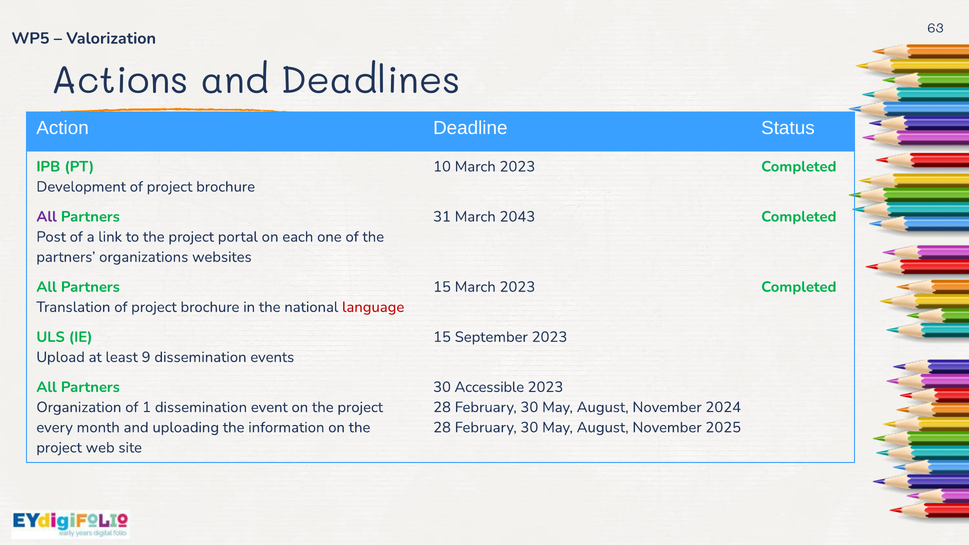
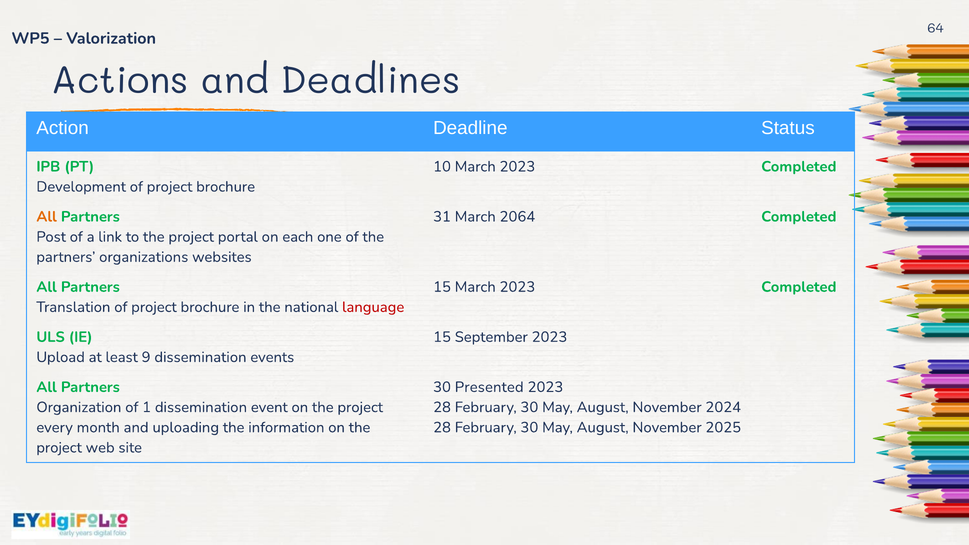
63: 63 -> 64 (936, 28)
All colour: purple -> orange (47, 217)
2043: 2043 -> 2064 (517, 217)
Accessible: Accessible -> Presented (489, 387)
